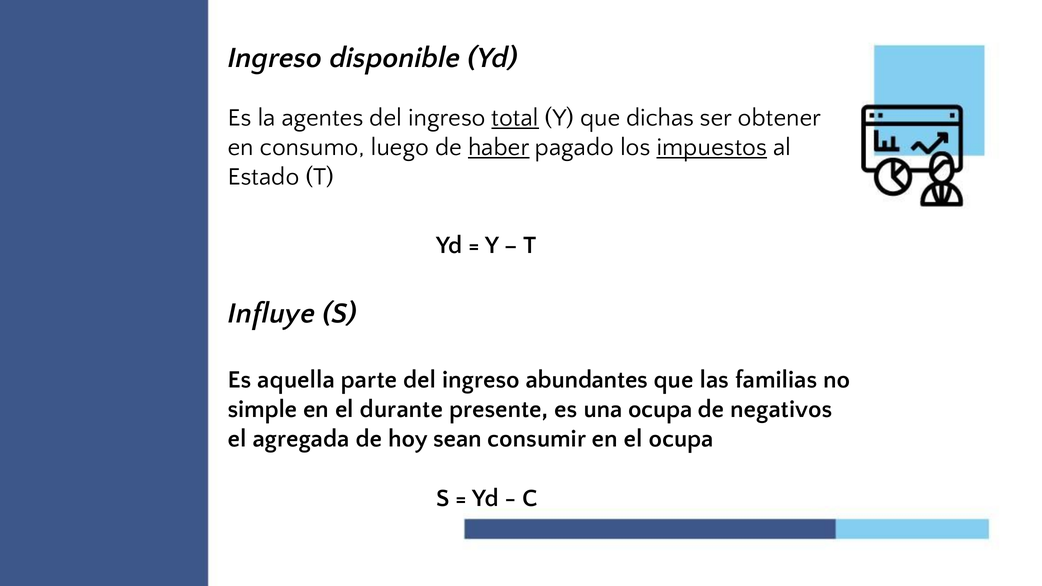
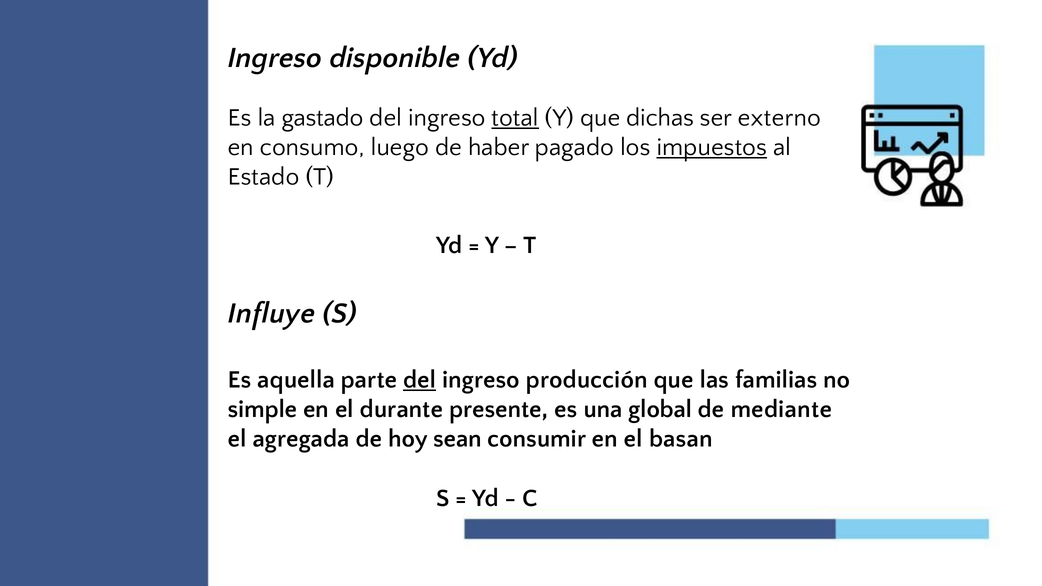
agentes: agentes -> gastado (323, 118)
obtener: obtener -> externo (779, 118)
haber underline: present -> none (499, 147)
del underline: none -> present (420, 380)
abundantes: abundantes -> producción (587, 380)
una ocupa: ocupa -> global (660, 409)
negativos: negativos -> mediante (781, 409)
el ocupa: ocupa -> basan (681, 439)
